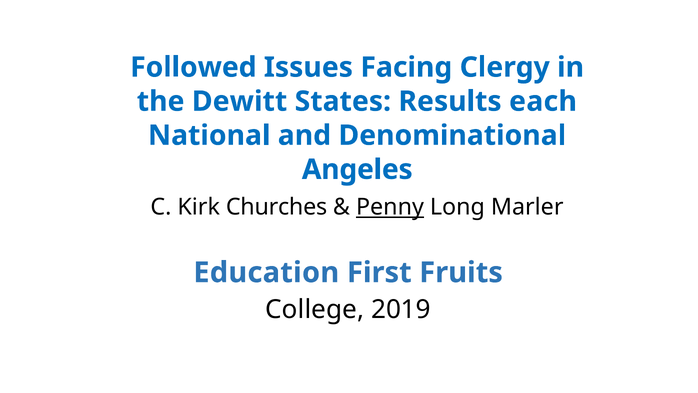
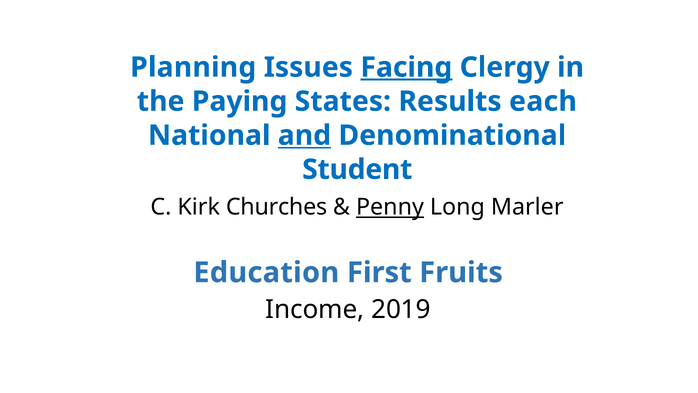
Followed: Followed -> Planning (193, 67)
Facing underline: none -> present (406, 67)
Dewitt: Dewitt -> Paying (240, 101)
and underline: none -> present (304, 135)
Angeles: Angeles -> Student (357, 169)
College: College -> Income (315, 309)
